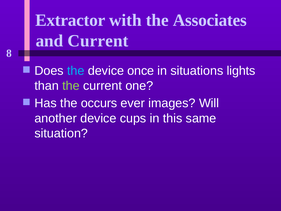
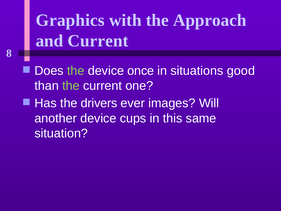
Extractor: Extractor -> Graphics (70, 20)
Associates: Associates -> Approach (210, 20)
the colour: light blue -> light green (76, 71)
lights: lights -> good (241, 71)
occurs: occurs -> drivers (99, 103)
